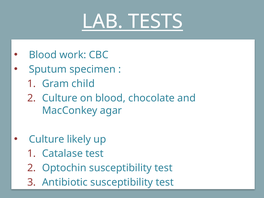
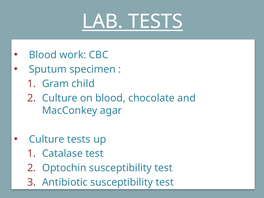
Culture likely: likely -> tests (79, 139)
